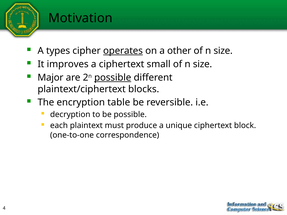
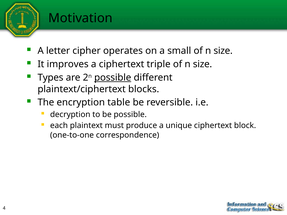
types: types -> letter (58, 51)
operates underline: present -> none (123, 51)
other: other -> small (179, 51)
small: small -> triple (159, 64)
Major: Major -> Types (50, 78)
